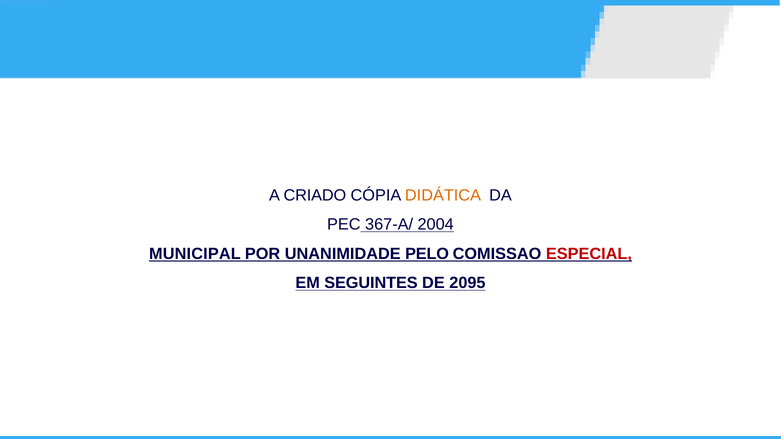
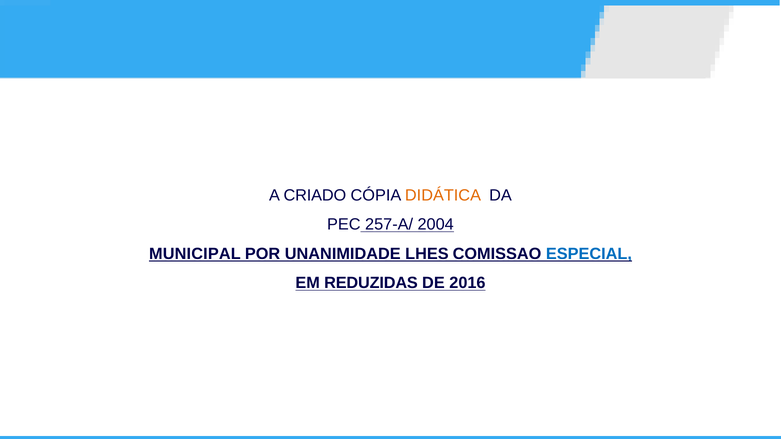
367-A/: 367-A/ -> 257-A/ (389, 225)
PELO: PELO -> LHES (427, 254)
ESPECIAL colour: red -> blue (589, 254)
SEGUINTES: SEGUINTES -> REDUZIDAS (371, 283)
2095: 2095 -> 2016 (467, 283)
